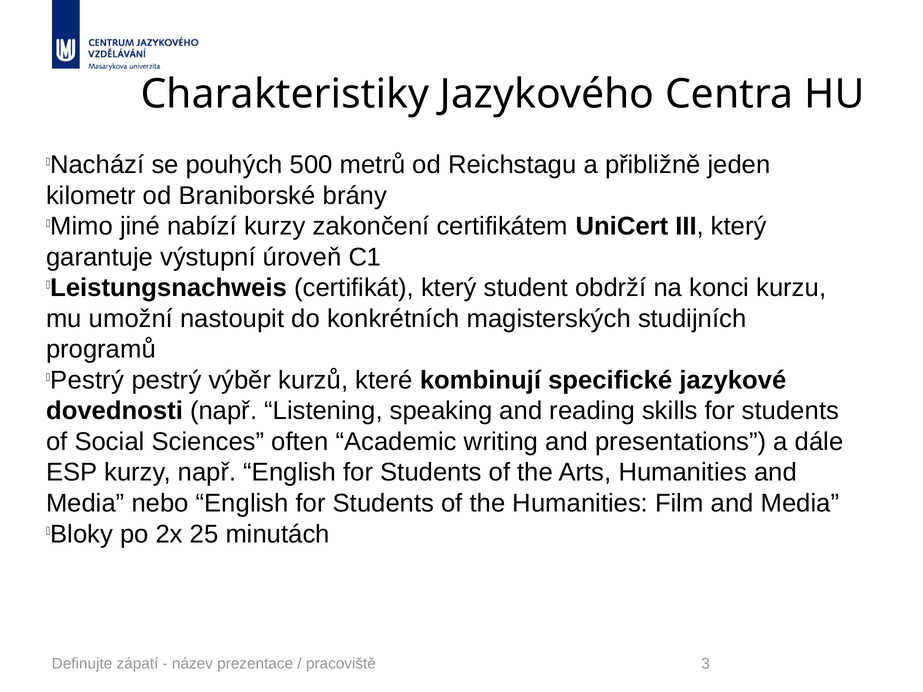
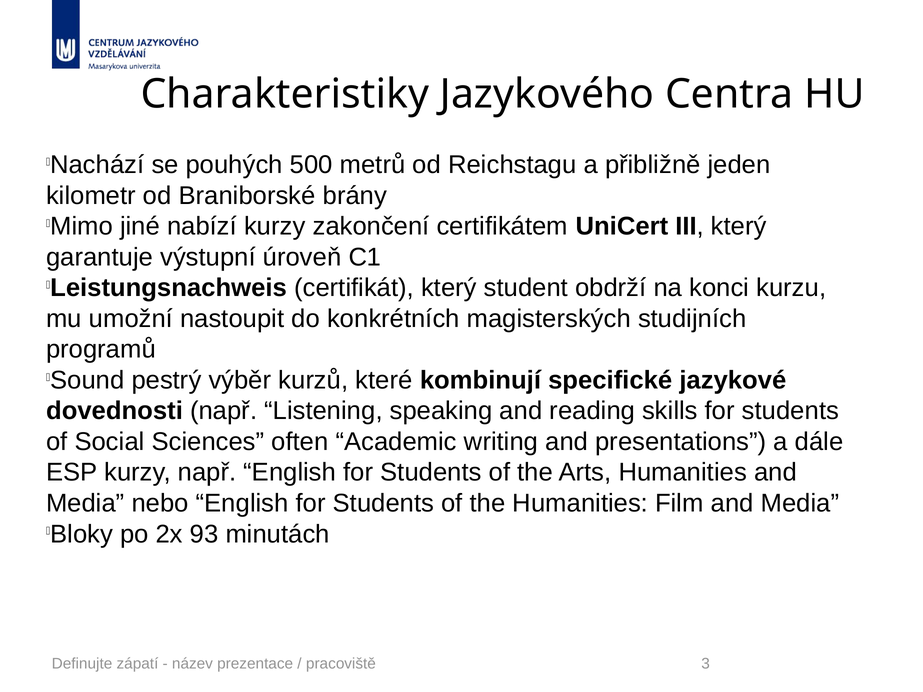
Pestrý: Pestrý -> Sound (87, 380)
25: 25 -> 93 (204, 534)
